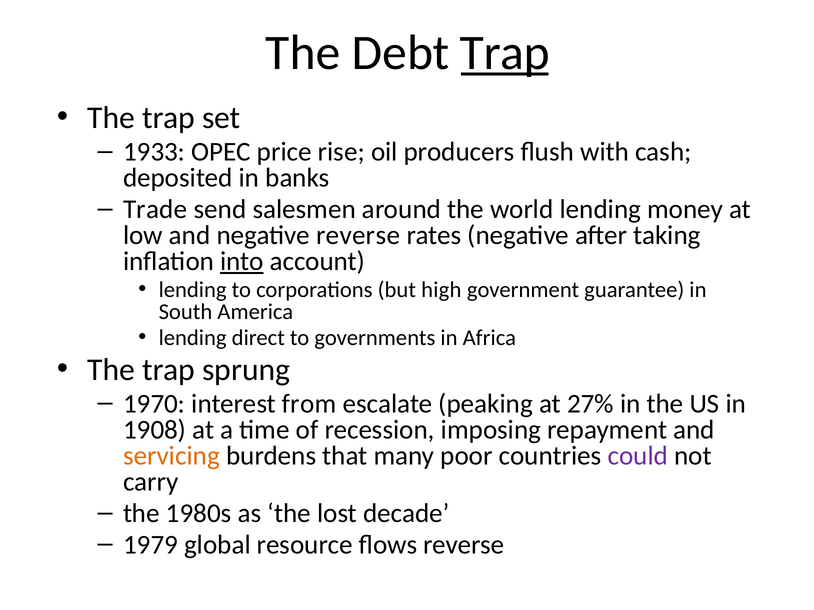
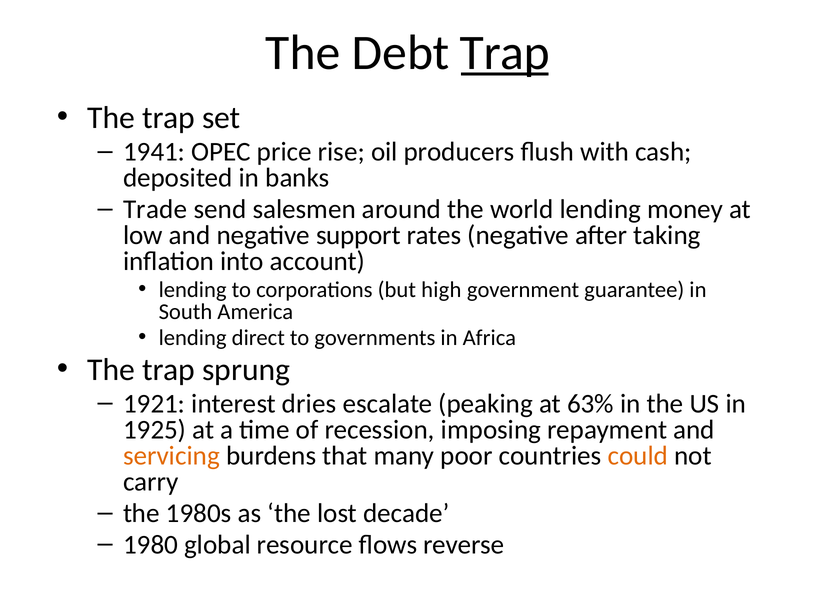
1933: 1933 -> 1941 (154, 152)
negative reverse: reverse -> support (358, 236)
into underline: present -> none (242, 262)
1970: 1970 -> 1921 (154, 404)
from: from -> dries (309, 404)
27%: 27% -> 63% (590, 404)
1908: 1908 -> 1925 (155, 430)
could colour: purple -> orange (638, 456)
1979: 1979 -> 1980 (151, 545)
